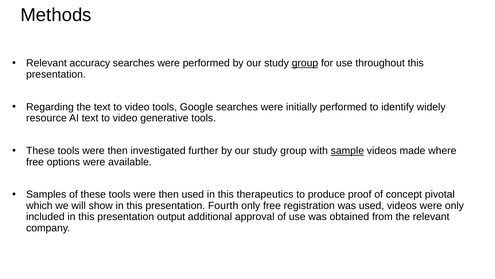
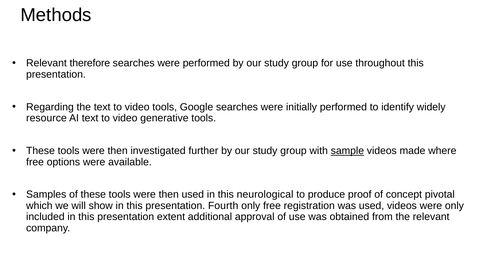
accuracy: accuracy -> therefore (90, 63)
group underline: present -> none (305, 63)
therapeutics: therapeutics -> neurological (265, 194)
output: output -> extent (171, 216)
